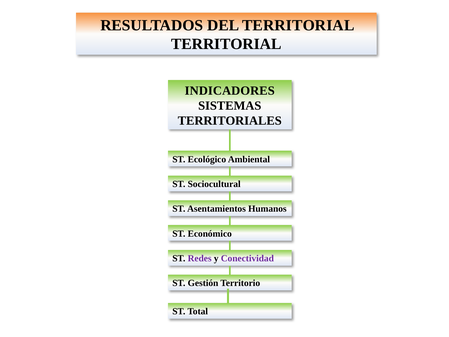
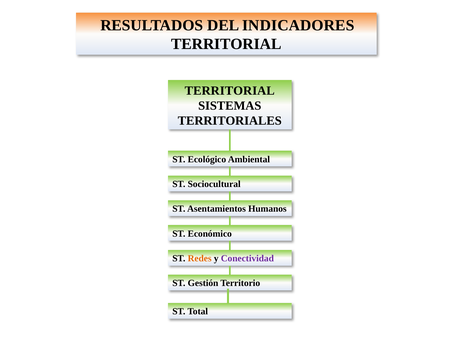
DEL TERRITORIAL: TERRITORIAL -> INDICADORES (298, 25)
INDICADORES: INDICADORES -> TERRITORIAL (230, 91)
Redes colour: purple -> orange (200, 258)
